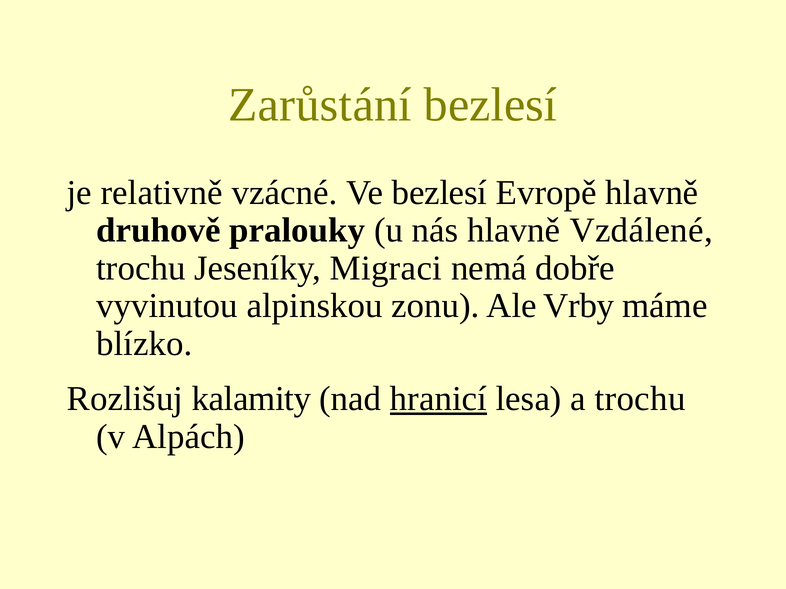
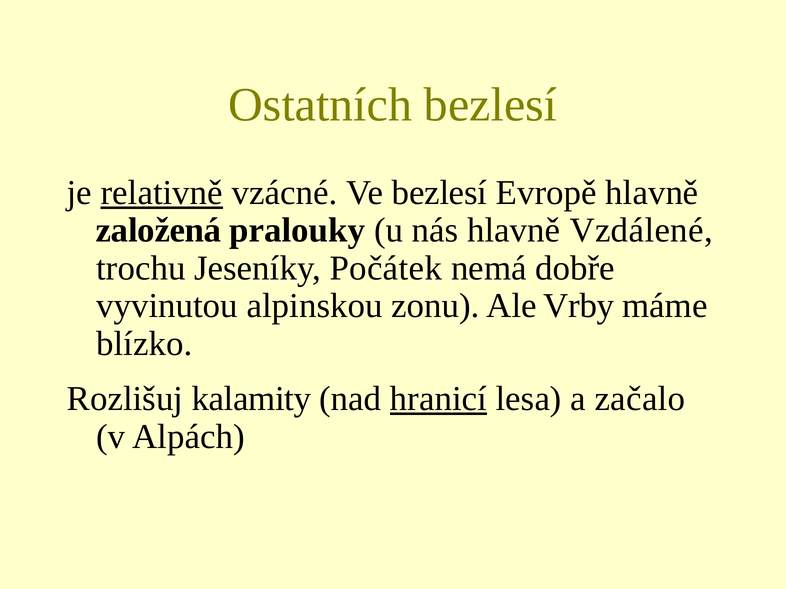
Zarůstání: Zarůstání -> Ostatních (320, 105)
relativně underline: none -> present (162, 193)
druhově: druhově -> založená (159, 231)
Migraci: Migraci -> Počátek (386, 268)
a trochu: trochu -> začalo (640, 399)
